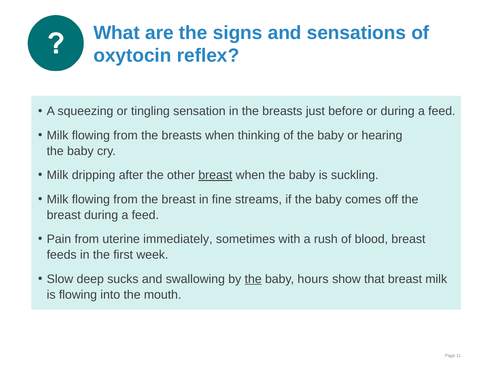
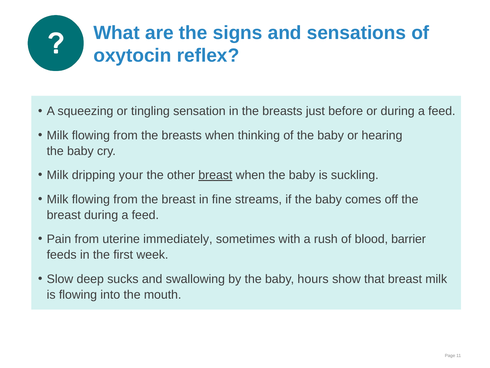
after: after -> your (131, 175)
blood breast: breast -> barrier (409, 239)
the underline: present -> none (253, 279)
